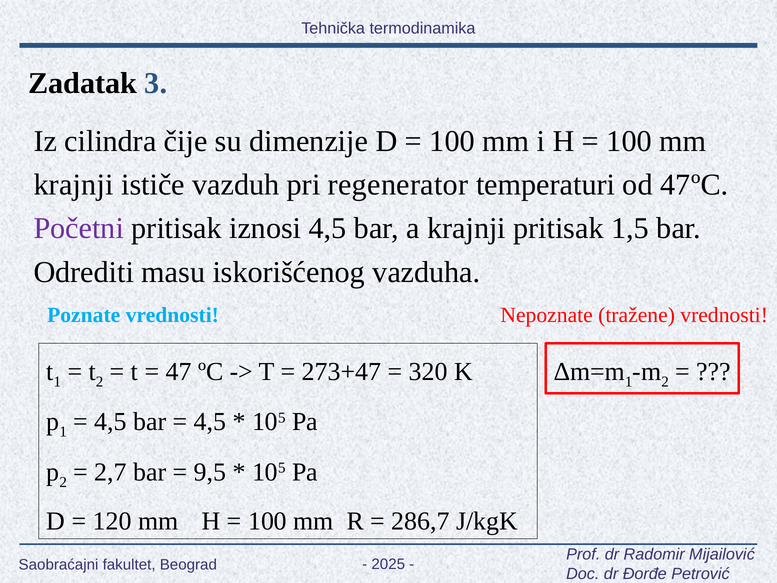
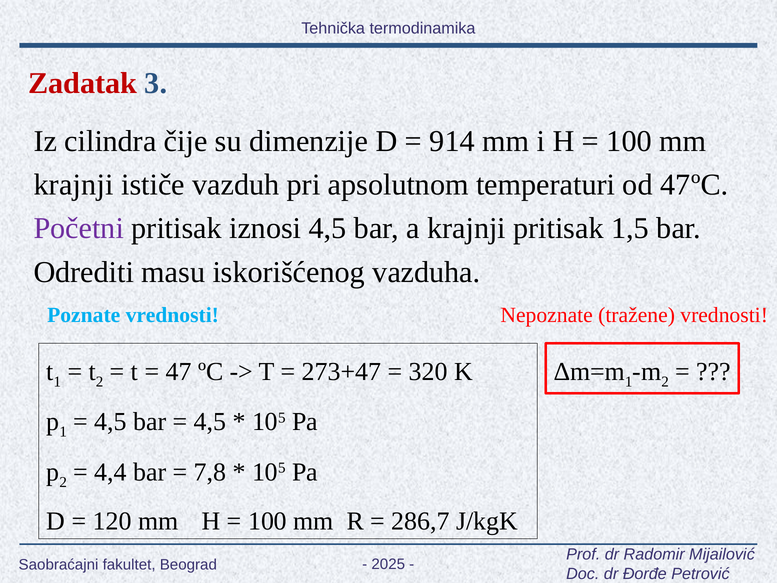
Zadatak colour: black -> red (83, 83)
100: 100 -> 914 (452, 141)
regenerator: regenerator -> apsolutnom (398, 185)
2,7: 2,7 -> 4,4 (111, 472)
9,5: 9,5 -> 7,8 (210, 472)
